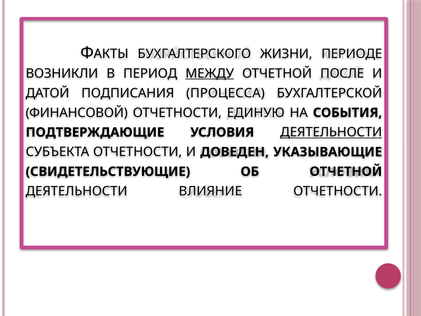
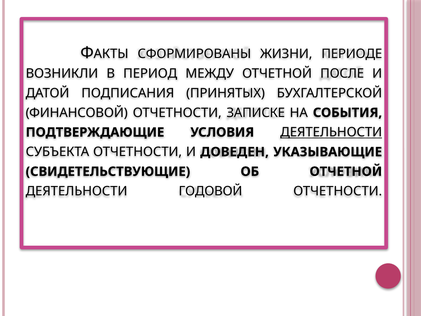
БУХГАЛТЕРСКОГО: БУХГАЛТЕРСКОГО -> СФОРМИРОВАНЫ (194, 54)
МЕЖДУ underline: present -> none (210, 73)
ПРОЦЕССА: ПРОЦЕССА -> ПРИНЯТЫХ (226, 93)
ЕДИНУЮ: ЕДИНУЮ -> ЗАПИСКЕ (256, 113)
ВЛИЯНИЕ: ВЛИЯНИЕ -> ГОДОВОЙ (210, 191)
